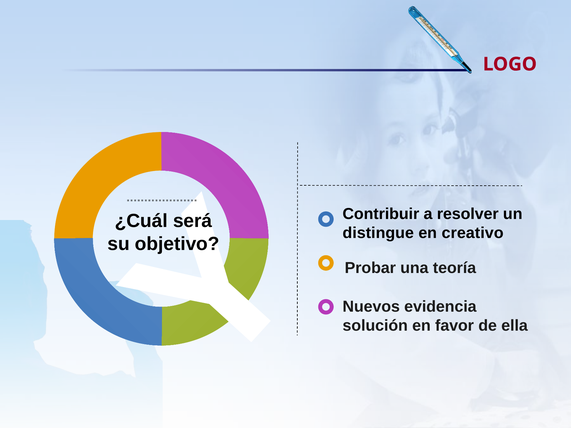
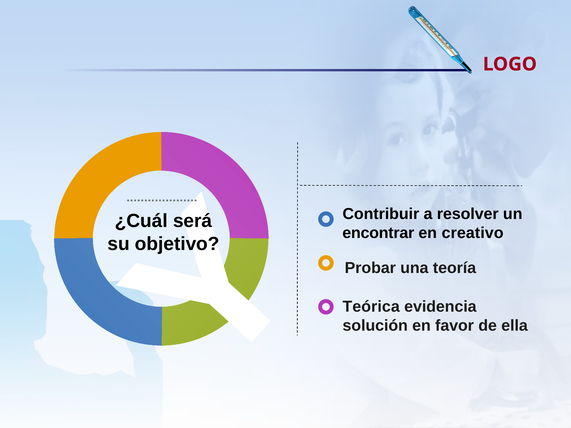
distingue: distingue -> encontrar (378, 233)
Nuevos: Nuevos -> Teórica (371, 307)
